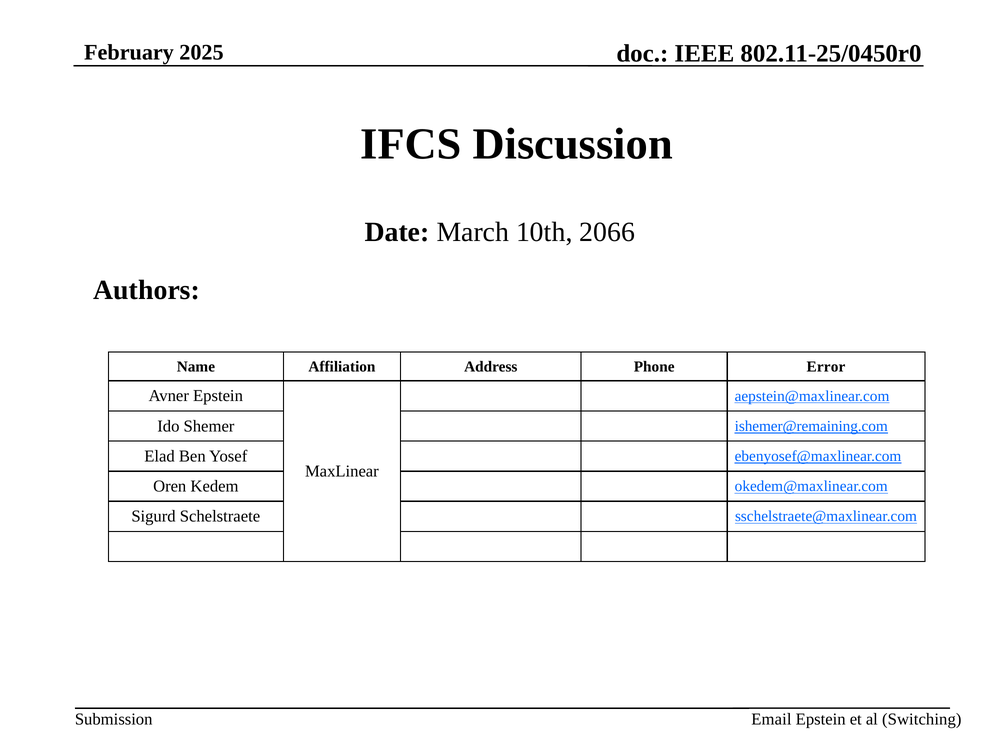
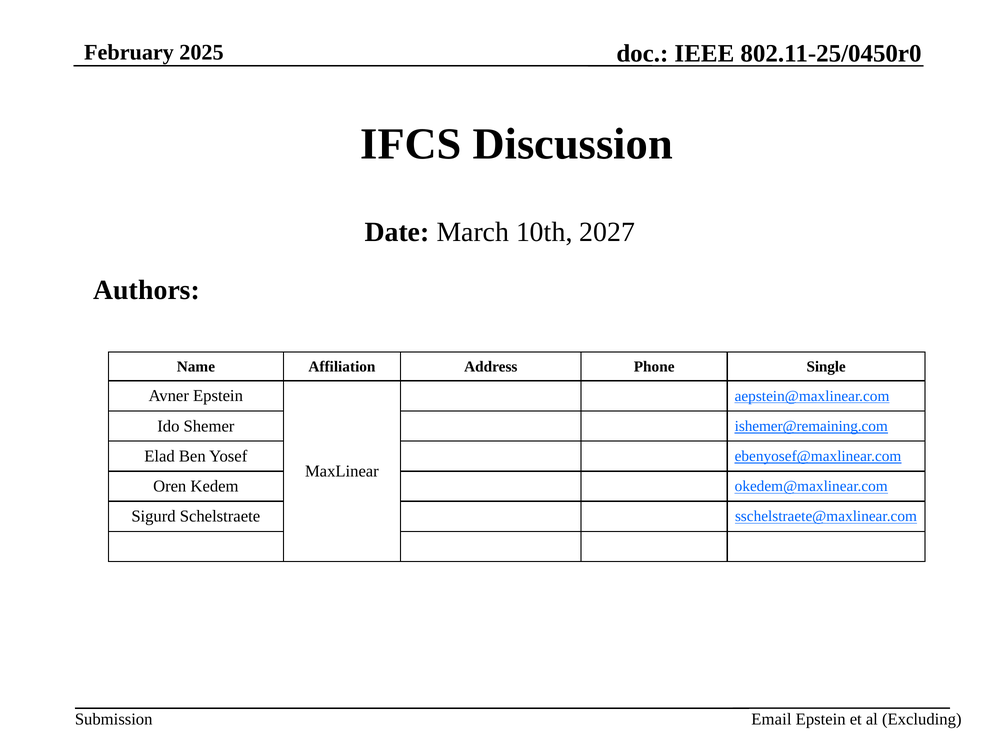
2066: 2066 -> 2027 (607, 232)
Error: Error -> Single (826, 366)
Switching: Switching -> Excluding (922, 719)
